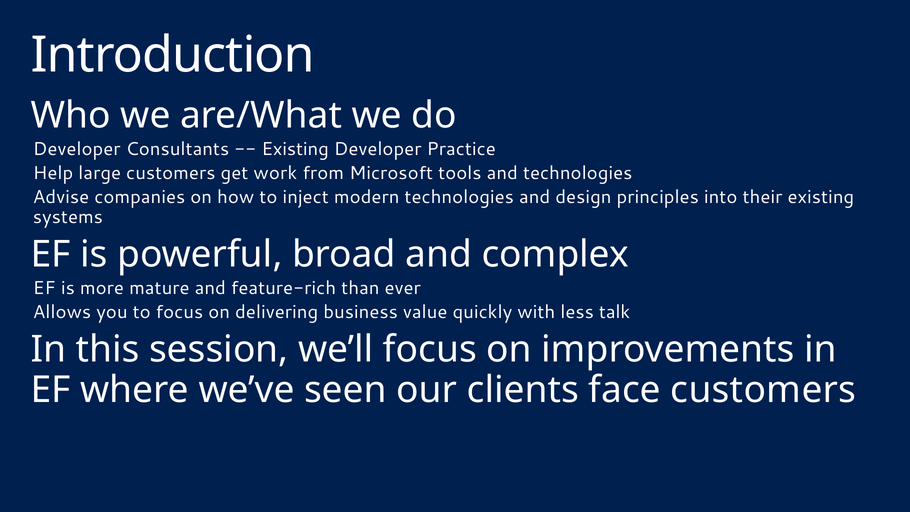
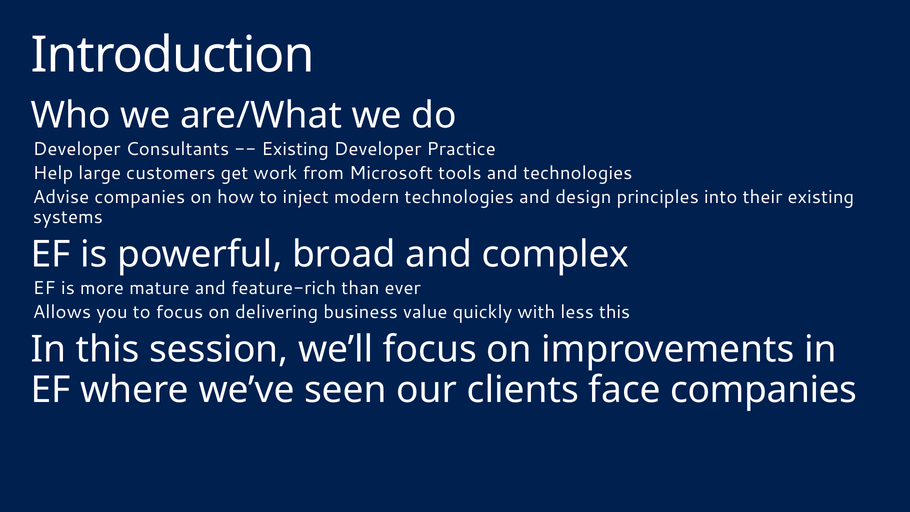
less talk: talk -> this (615, 312)
face customers: customers -> companies (764, 390)
